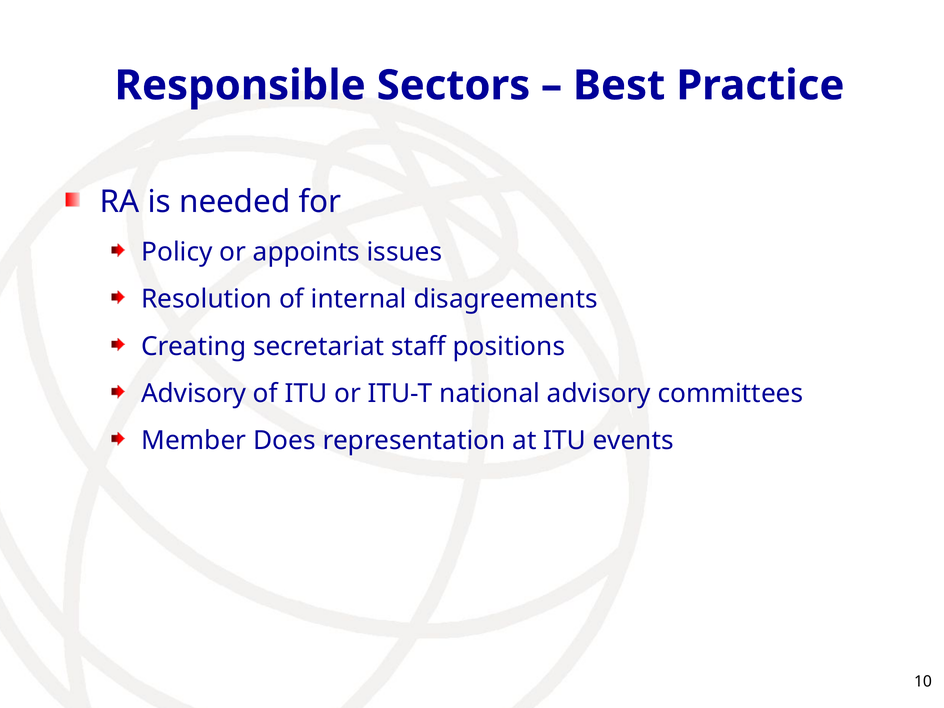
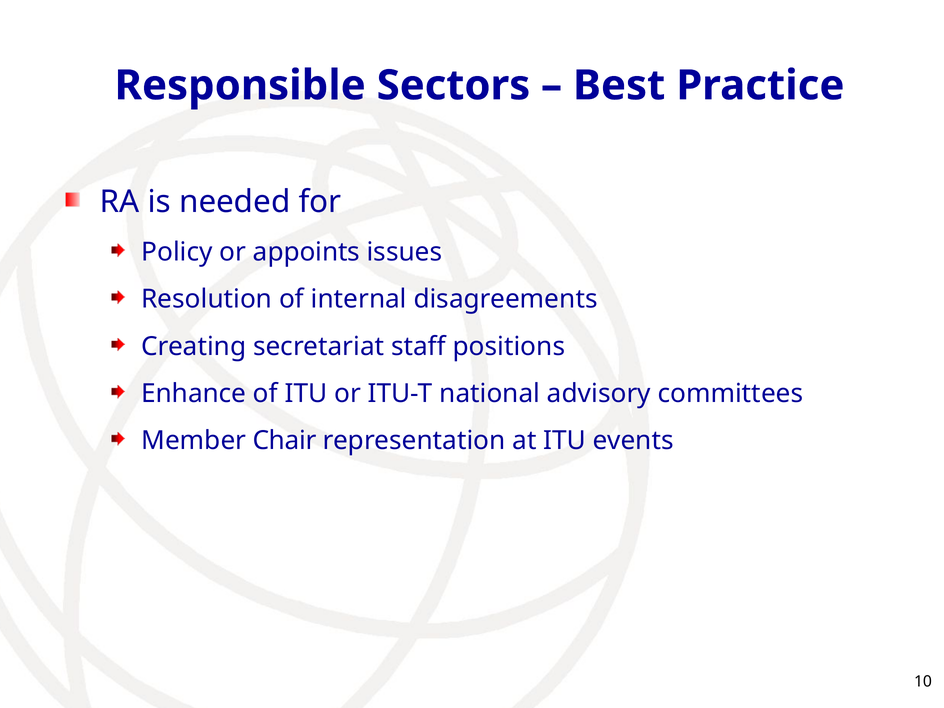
Advisory: Advisory -> Enhance (194, 394)
Does: Does -> Chair (285, 441)
